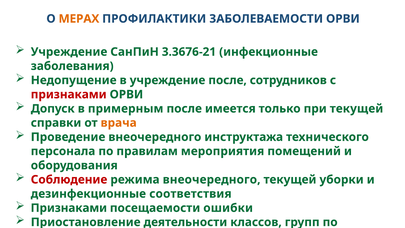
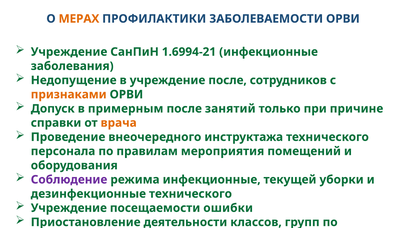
3.3676-21: 3.3676-21 -> 1.6994-21 (189, 52)
признаками colour: red -> orange (69, 94)
имеется: имеется -> занятий (230, 109)
при текущей: текущей -> причине (357, 109)
Соблюдение colour: red -> purple (69, 179)
режима внеочередного: внеочередного -> инфекционные (212, 179)
дезинфекционные соответствия: соответствия -> технического (191, 194)
Признаками: Признаками -> Учреждение (69, 208)
